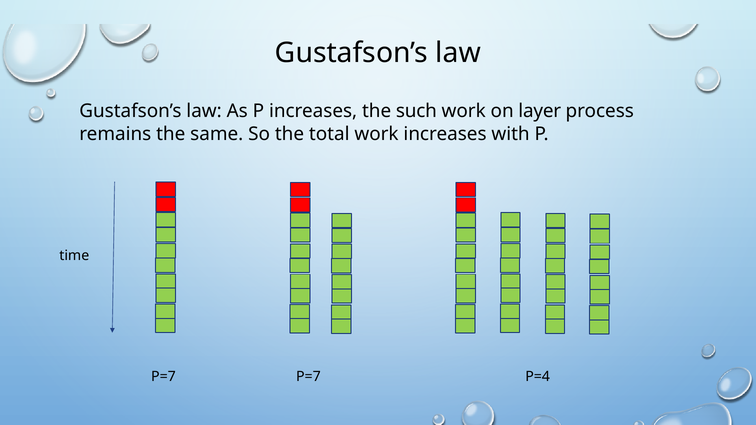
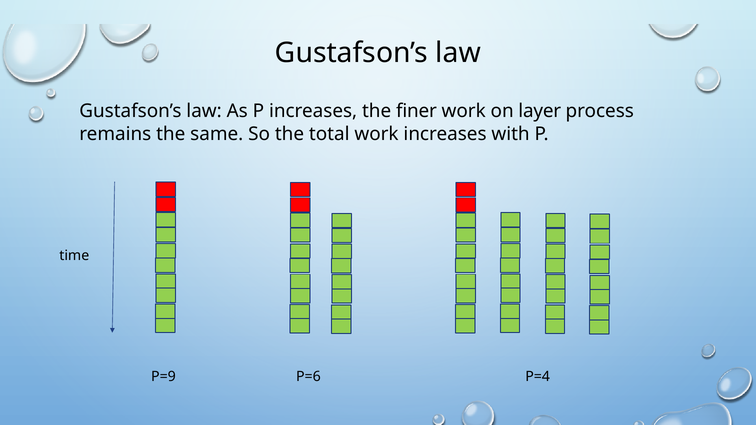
such: such -> finer (416, 111)
P=7: P=7 -> P=9 (163, 377)
P=7: P=7 -> P=6 (308, 377)
